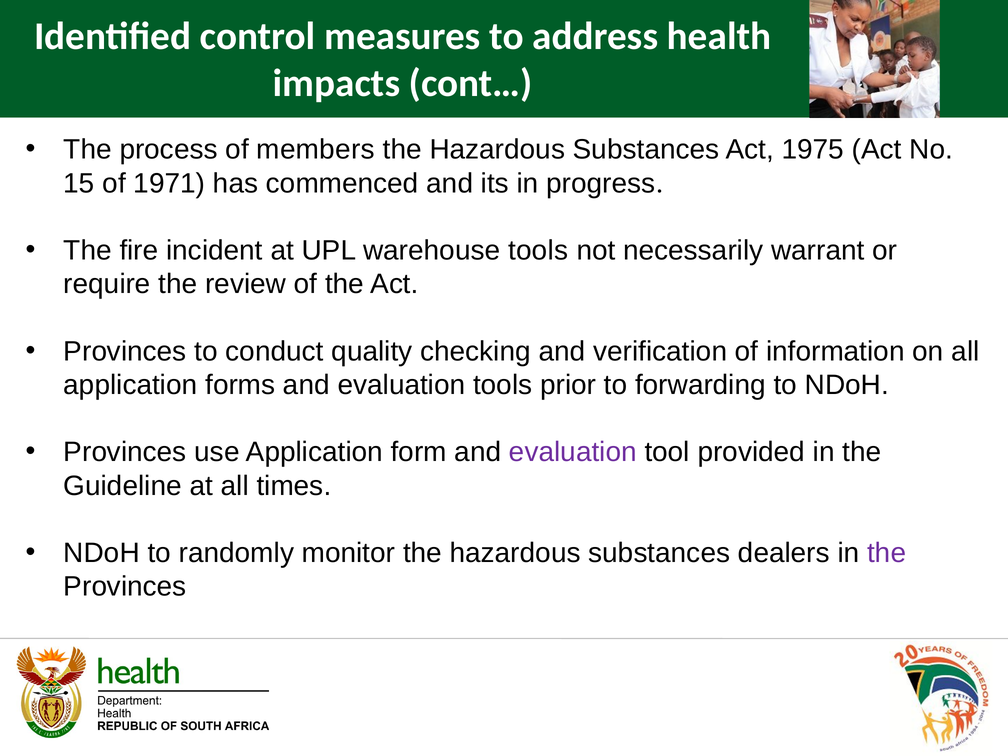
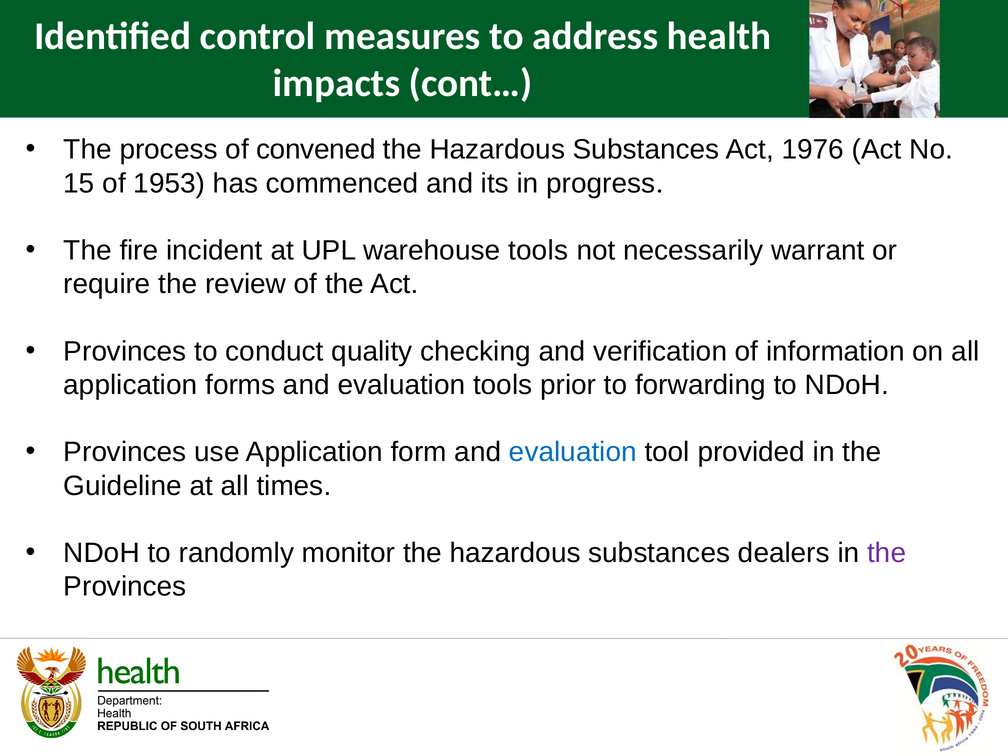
members: members -> convened (316, 150)
1975: 1975 -> 1976 (813, 150)
1971: 1971 -> 1953 (169, 183)
evaluation colour: purple -> blue (573, 452)
